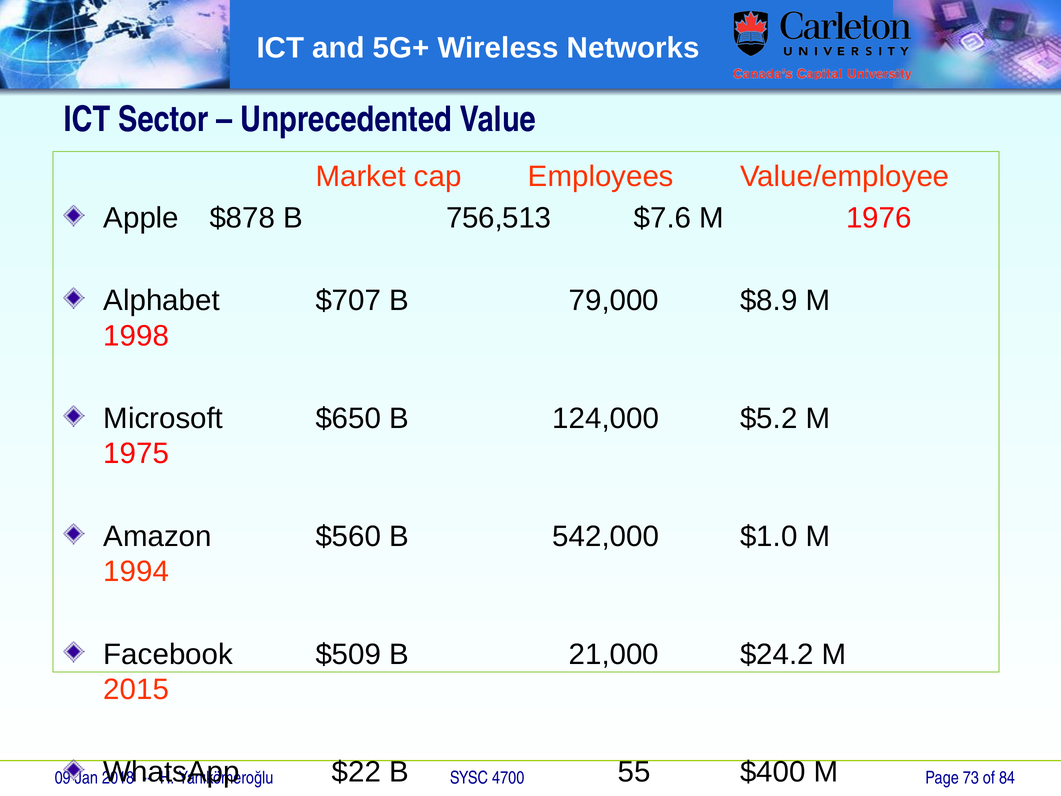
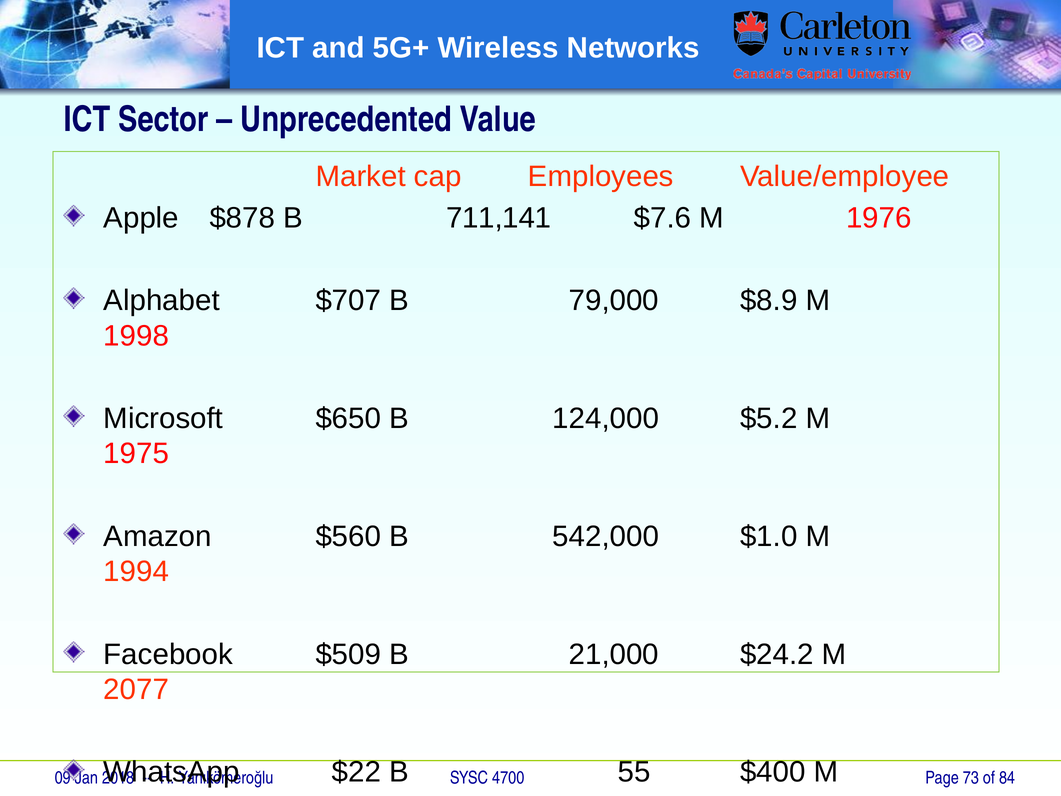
756,513: 756,513 -> 711,141 (499, 218)
2015: 2015 -> 2077 (136, 689)
